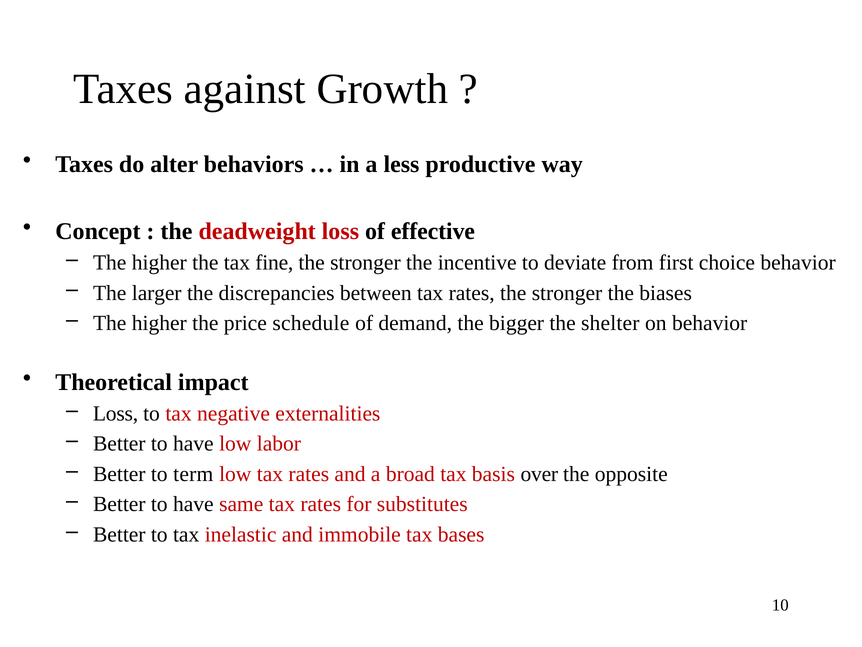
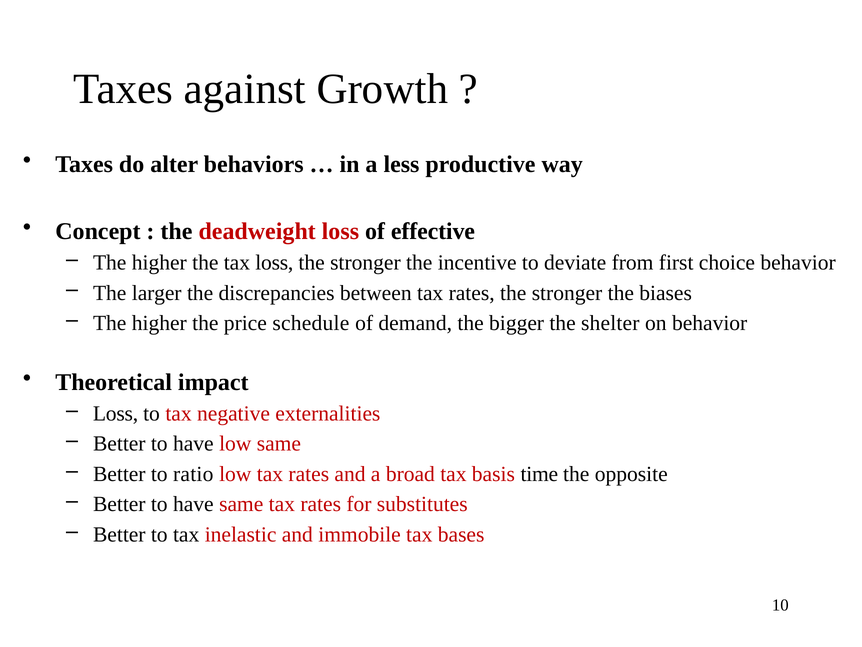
tax fine: fine -> loss (274, 263)
low labor: labor -> same (279, 444)
term: term -> ratio (193, 474)
over: over -> time (539, 474)
